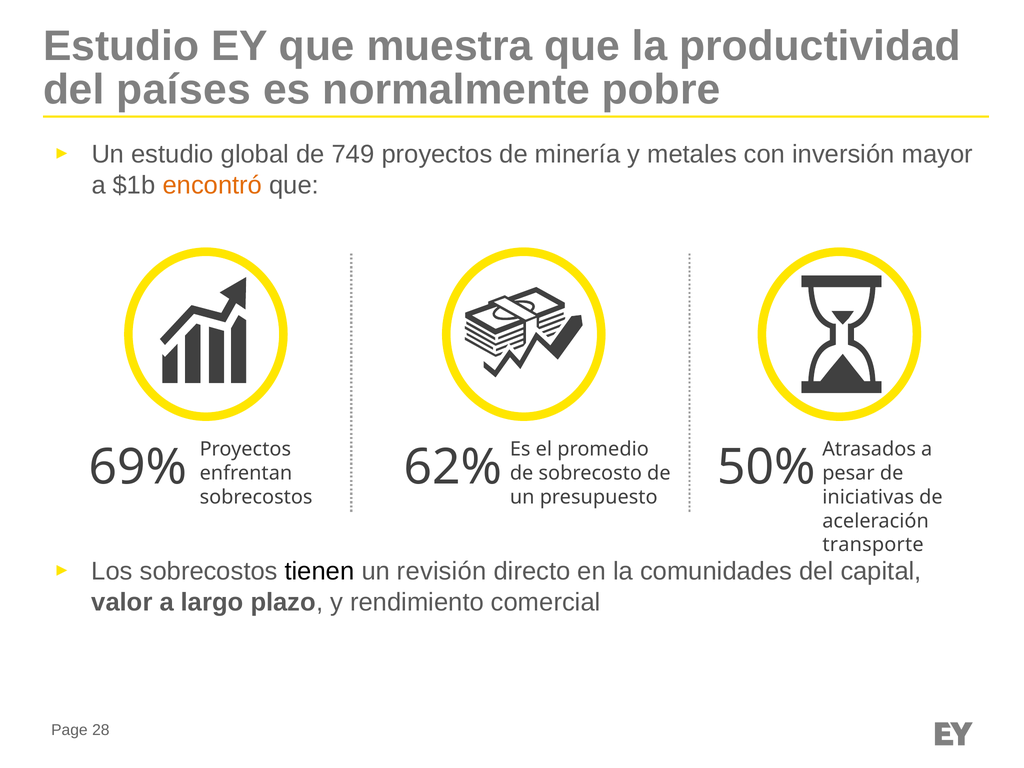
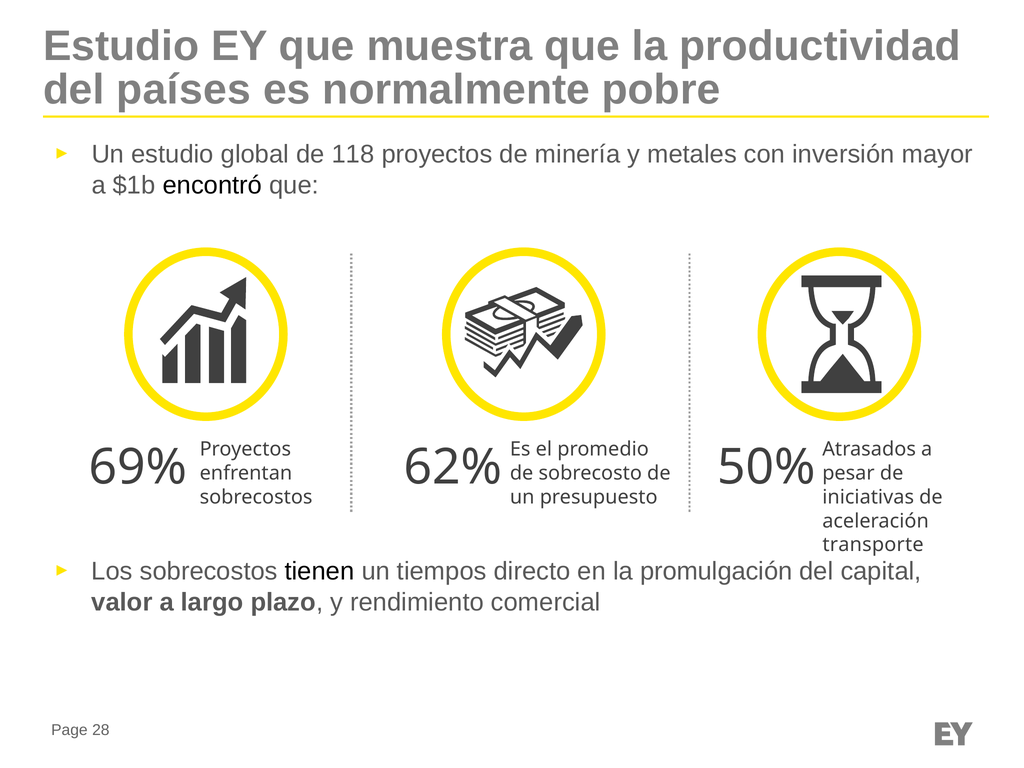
749: 749 -> 118 (353, 155)
encontró colour: orange -> black (212, 185)
revisión: revisión -> tiempos (442, 571)
comunidades: comunidades -> promulgación (716, 571)
